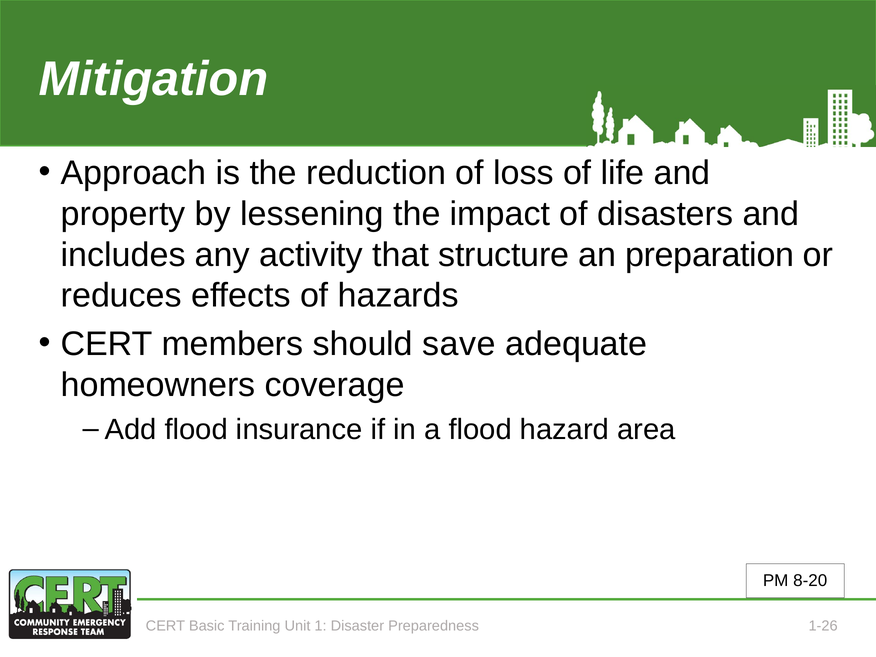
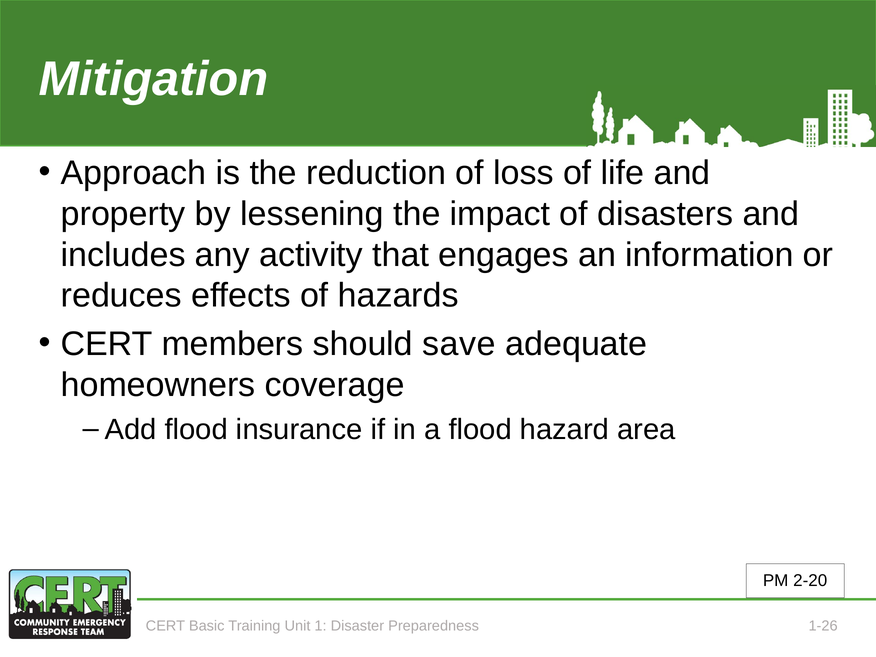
structure: structure -> engages (504, 255)
preparation: preparation -> information (710, 255)
8-20: 8-20 -> 2-20 (810, 580)
